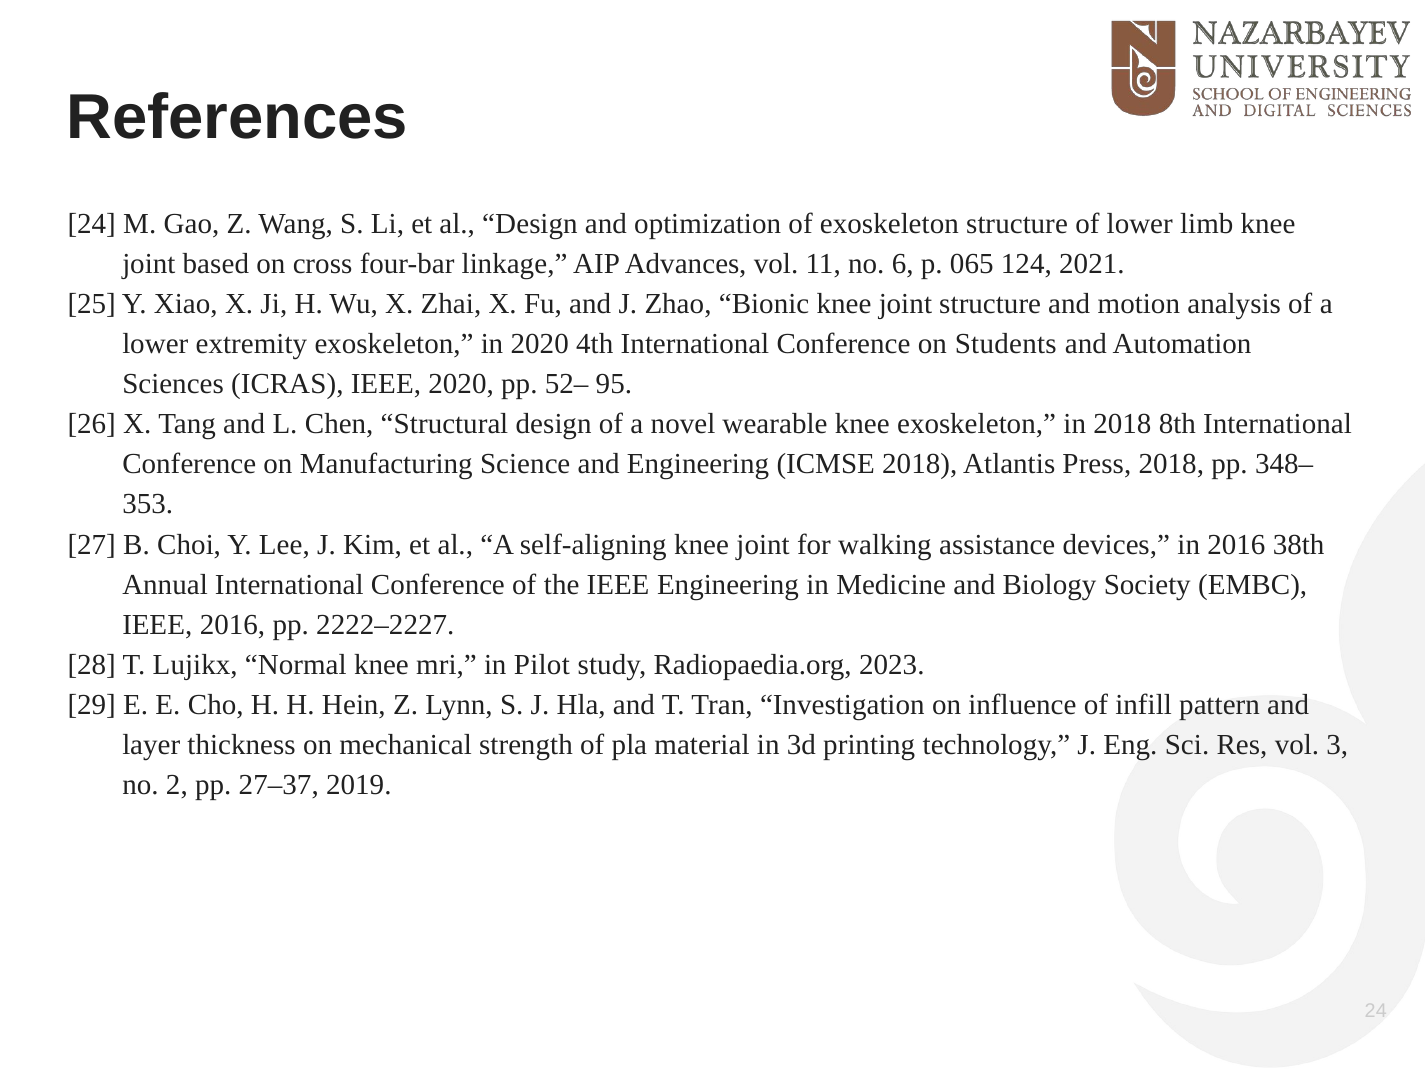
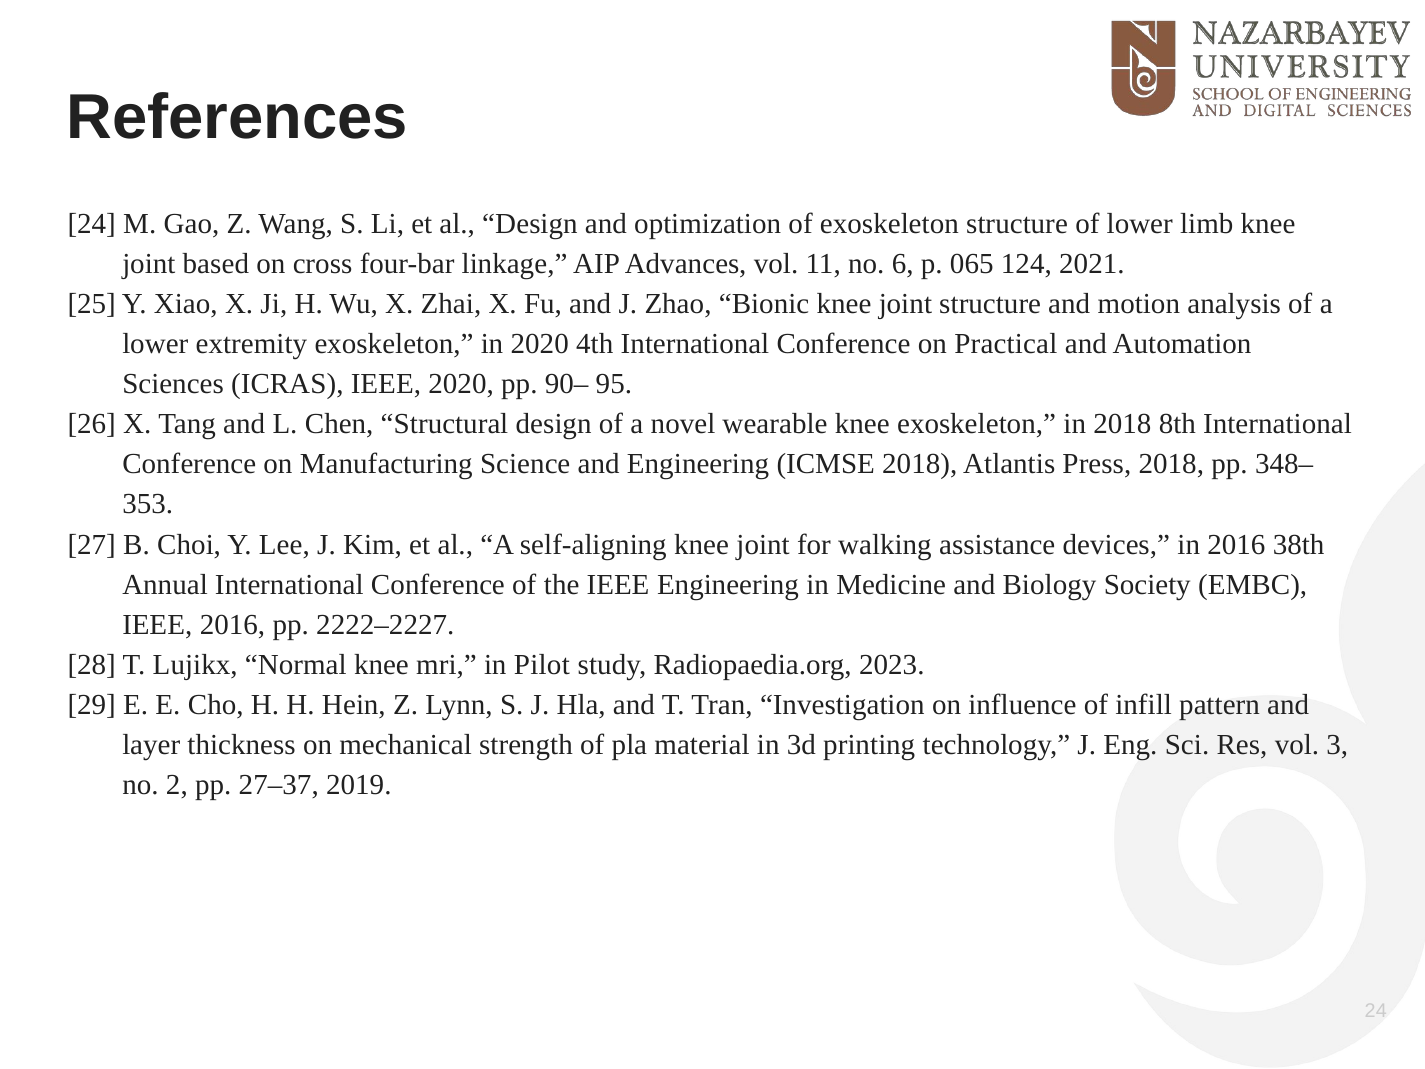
Students: Students -> Practical (1006, 344)
52–: 52– -> 90– (567, 384)
